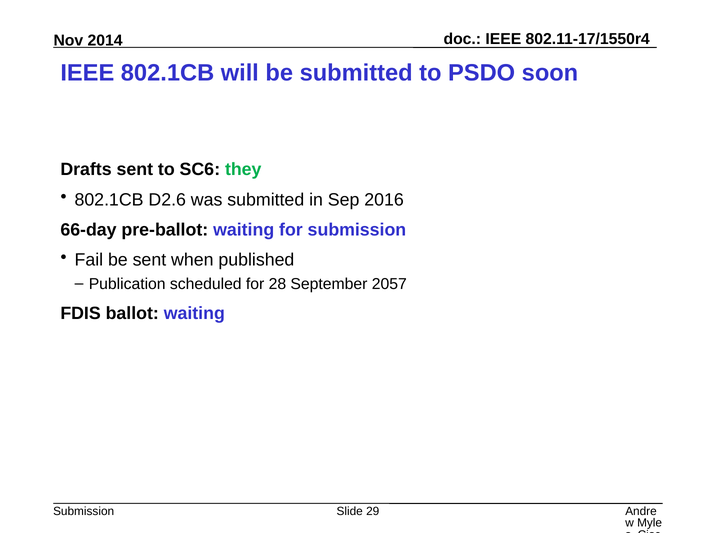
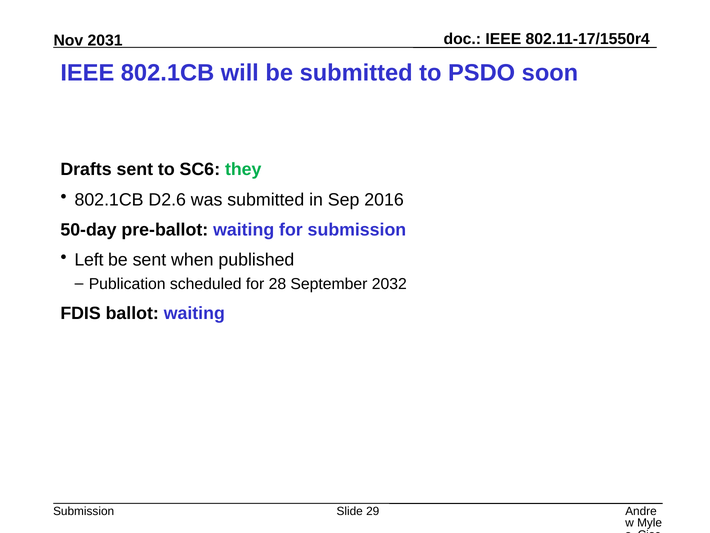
2014: 2014 -> 2031 (105, 40)
66-day: 66-day -> 50-day (88, 230)
Fail: Fail -> Left (89, 260)
2057: 2057 -> 2032 (389, 284)
